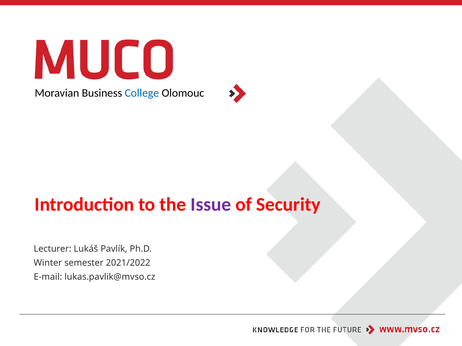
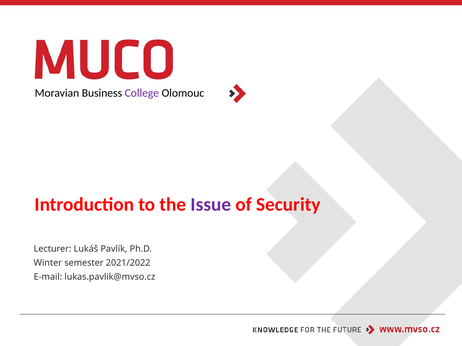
College colour: blue -> purple (142, 93)
